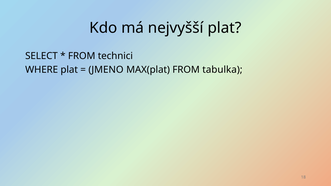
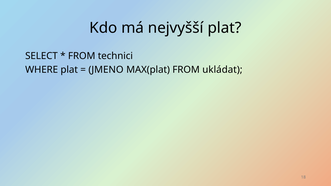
tabulka: tabulka -> ukládat (222, 70)
